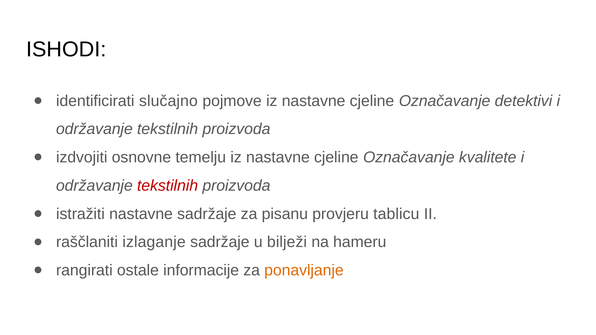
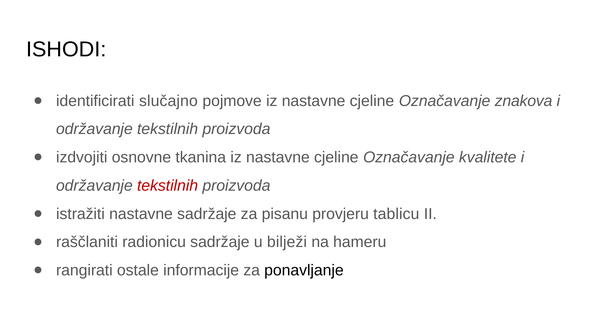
detektivi: detektivi -> znakova (524, 101)
temelju: temelju -> tkanina (201, 157)
izlaganje: izlaganje -> radionicu (154, 242)
ponavljanje colour: orange -> black (304, 270)
